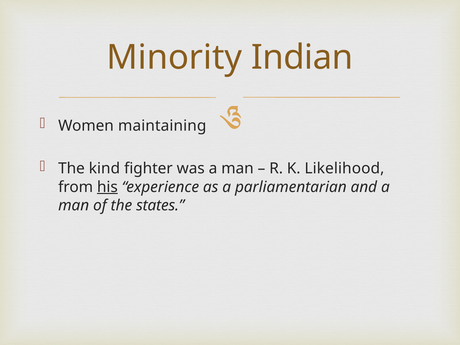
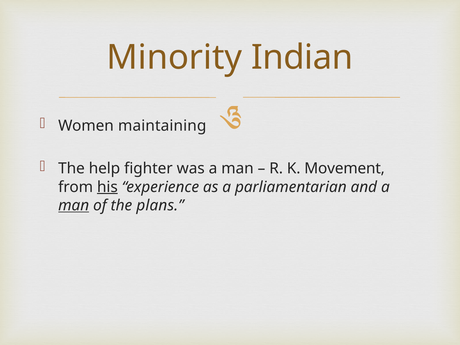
kind: kind -> help (104, 169)
Likelihood: Likelihood -> Movement (345, 169)
man underline: none -> present (74, 205)
states: states -> plans (160, 205)
